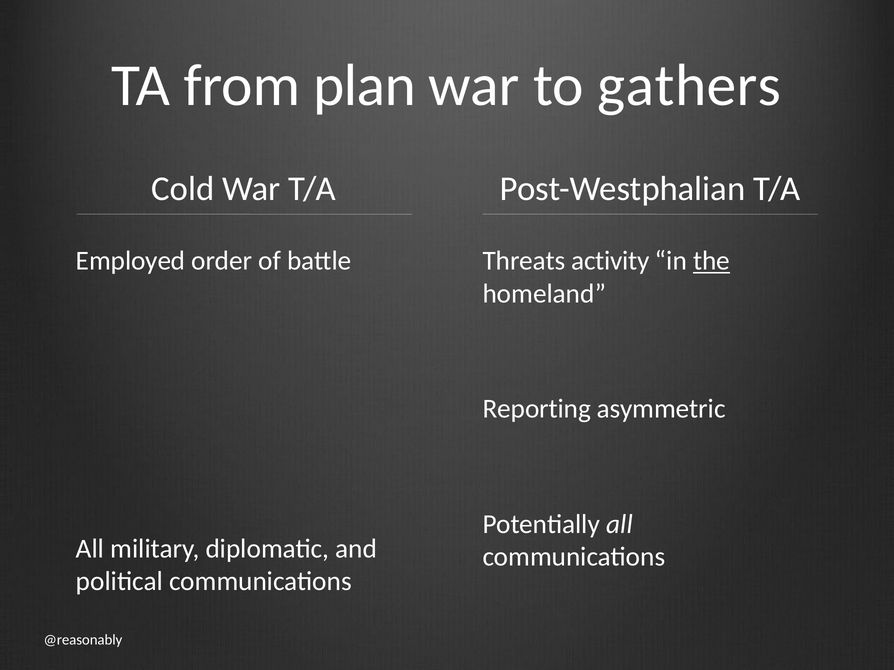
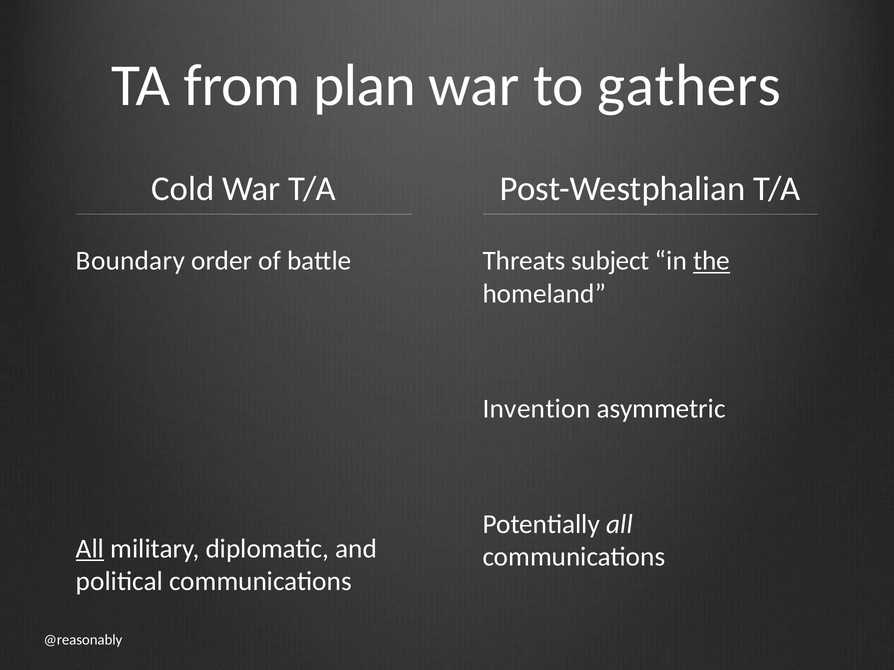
Employed: Employed -> Boundary (130, 261)
activity: activity -> subject (610, 261)
Reporting: Reporting -> Invention (537, 409)
All underline: none -> present (90, 549)
